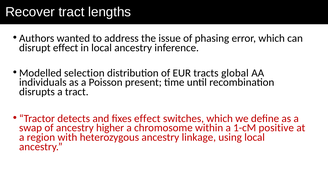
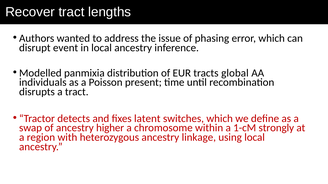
disrupt effect: effect -> event (66, 48)
selection: selection -> panmixia (84, 73)
fixes effect: effect -> latent (147, 119)
positive: positive -> strongly (276, 128)
